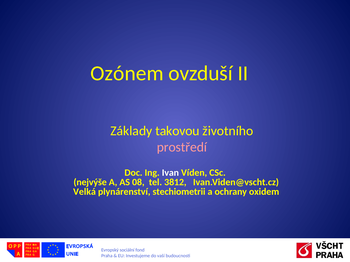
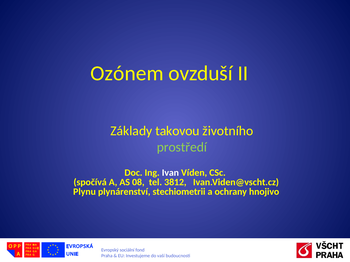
prostředí colour: pink -> light green (182, 147)
nejvýše: nejvýše -> spočívá (90, 183)
Velká: Velká -> Plynu (85, 192)
oxidem: oxidem -> hnojivo (264, 192)
